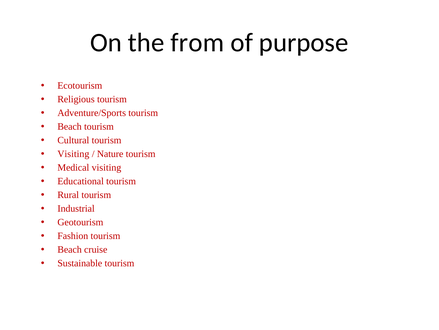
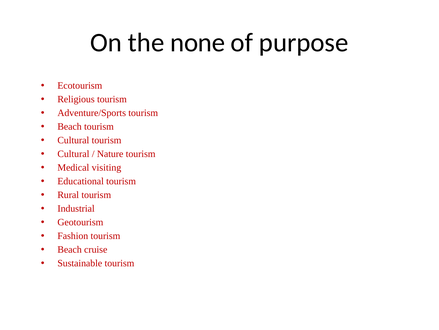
from: from -> none (198, 42)
Visiting: Visiting -> Cultural (73, 154)
